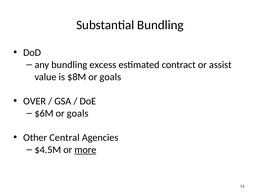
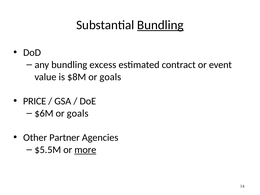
Bundling underline: none -> present (160, 25)
assist: assist -> event (220, 65)
OVER: OVER -> PRICE (35, 101)
Central: Central -> Partner (65, 138)
$4.5M: $4.5M -> $5.5M (48, 150)
